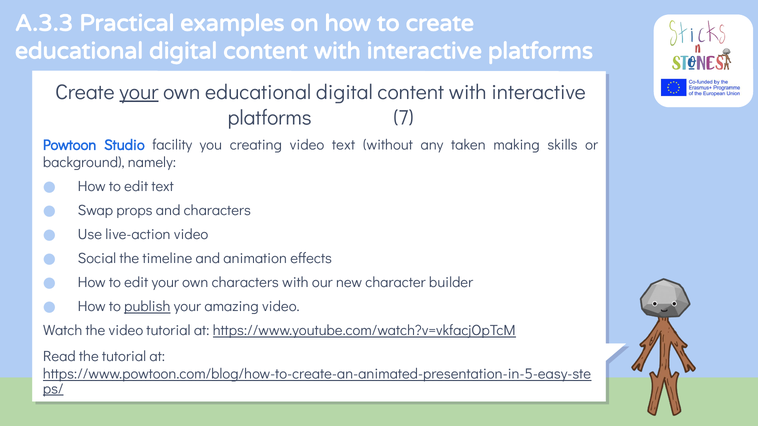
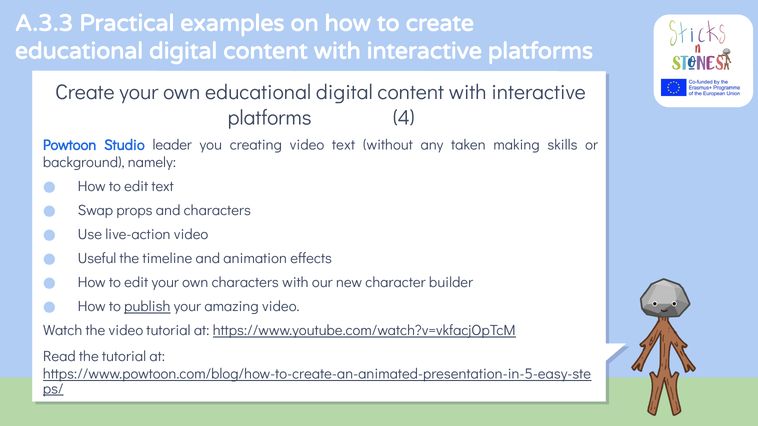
your underline: present -> none (139, 92)
7: 7 -> 4 (404, 118)
facility: facility -> leader (172, 145)
Social: Social -> Useful (97, 259)
